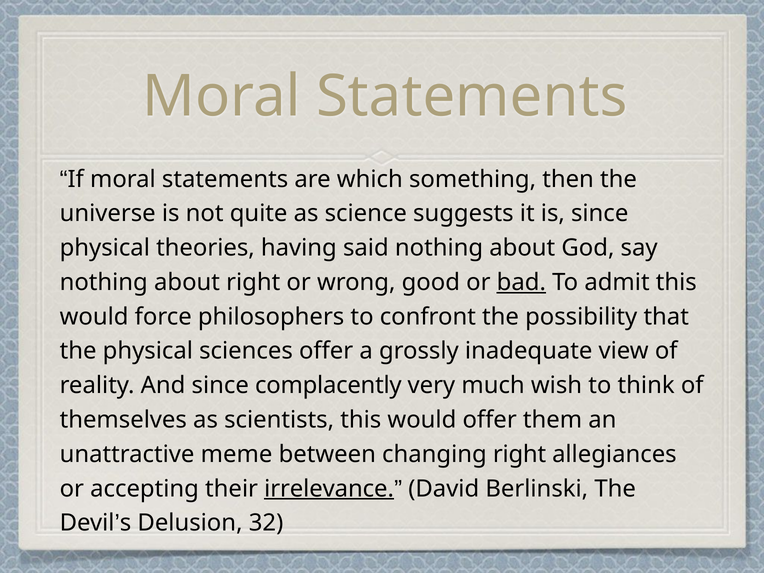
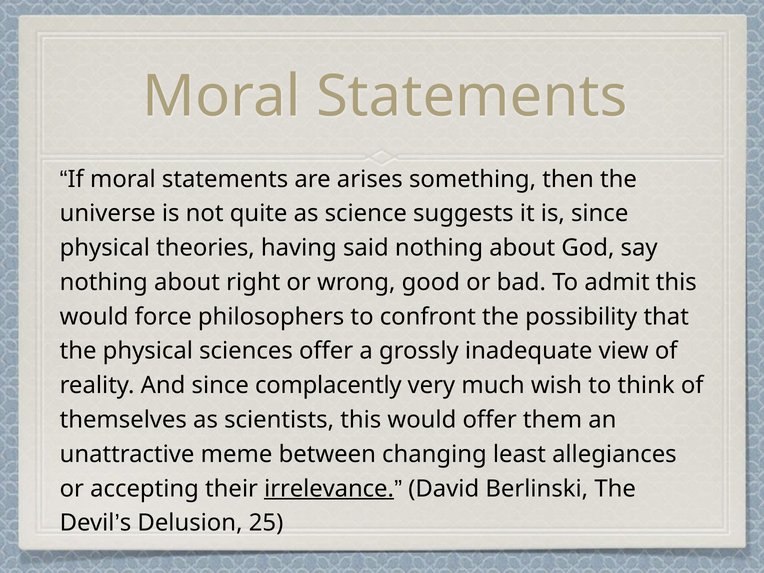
which: which -> arises (370, 179)
bad underline: present -> none (521, 282)
changing right: right -> least (519, 454)
32: 32 -> 25 (266, 523)
